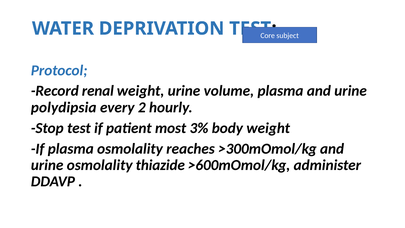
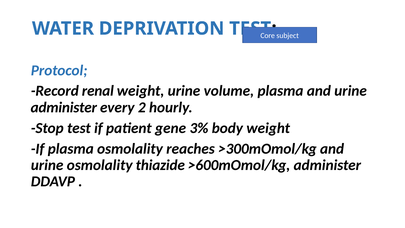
polydipsia: polydipsia -> administer (64, 107)
most: most -> gene (171, 128)
